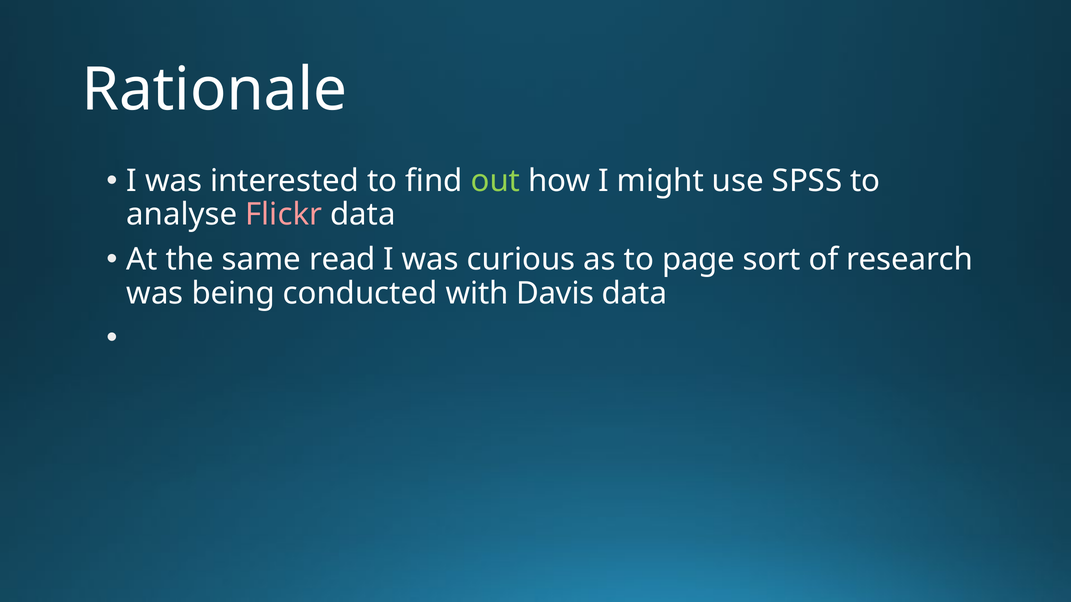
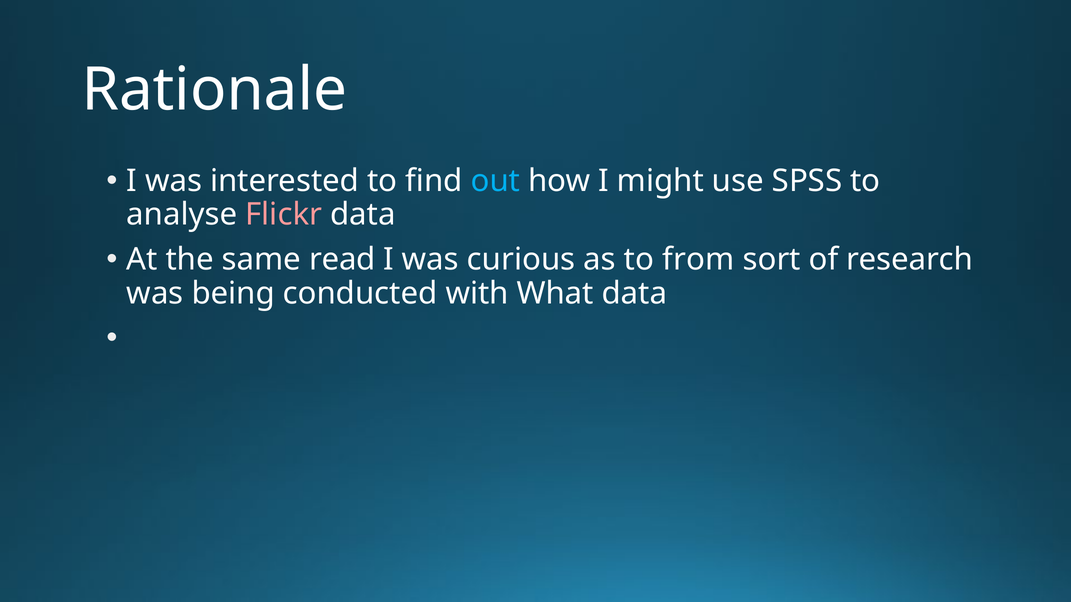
out colour: light green -> light blue (495, 181)
page: page -> from (698, 260)
Davis: Davis -> What (555, 293)
